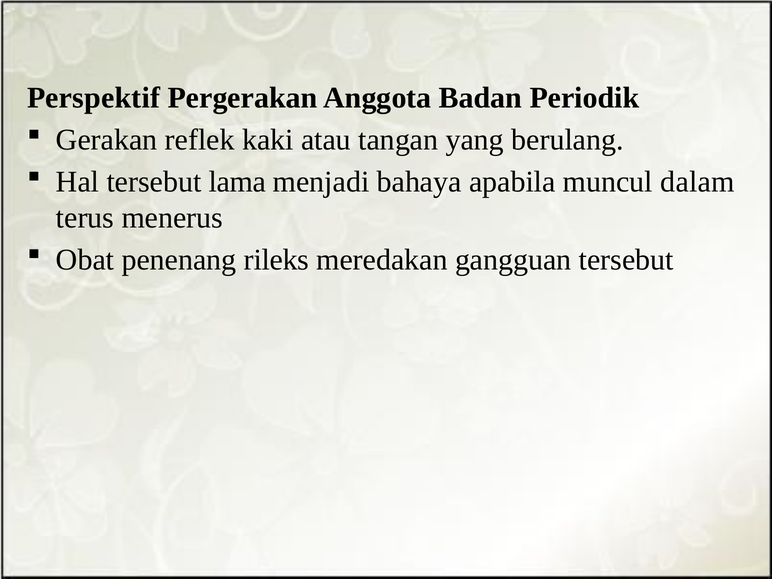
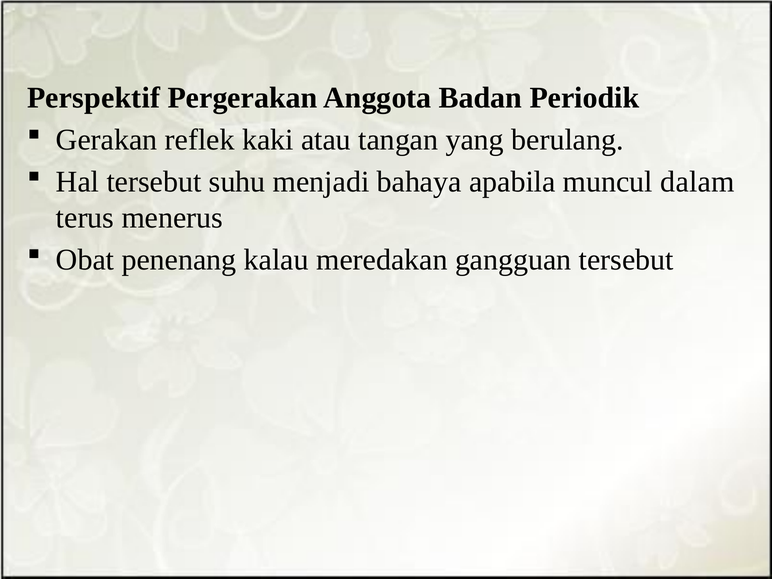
lama: lama -> suhu (237, 182)
rileks: rileks -> kalau (276, 260)
